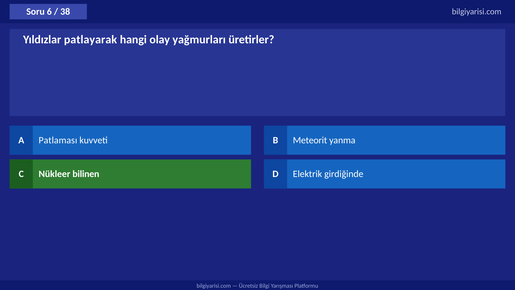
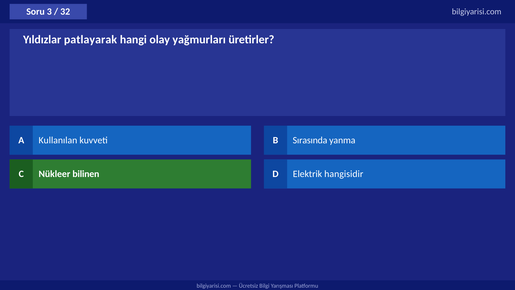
6: 6 -> 3 (49, 12)
38: 38 -> 32 (65, 12)
Patlaması: Patlaması -> Kullanılan (58, 140)
Meteorit: Meteorit -> Sırasında (310, 140)
girdiğinde: girdiğinde -> hangisidir (344, 174)
